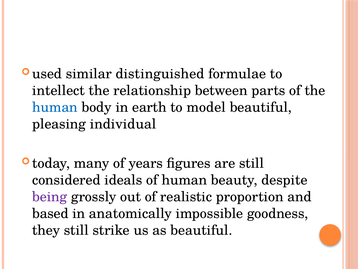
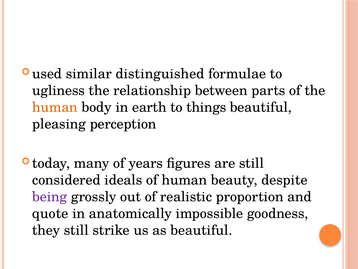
intellect: intellect -> ugliness (59, 90)
human colour: blue -> orange (55, 107)
model: model -> things (206, 107)
individual: individual -> perception (123, 124)
based: based -> quote (50, 213)
